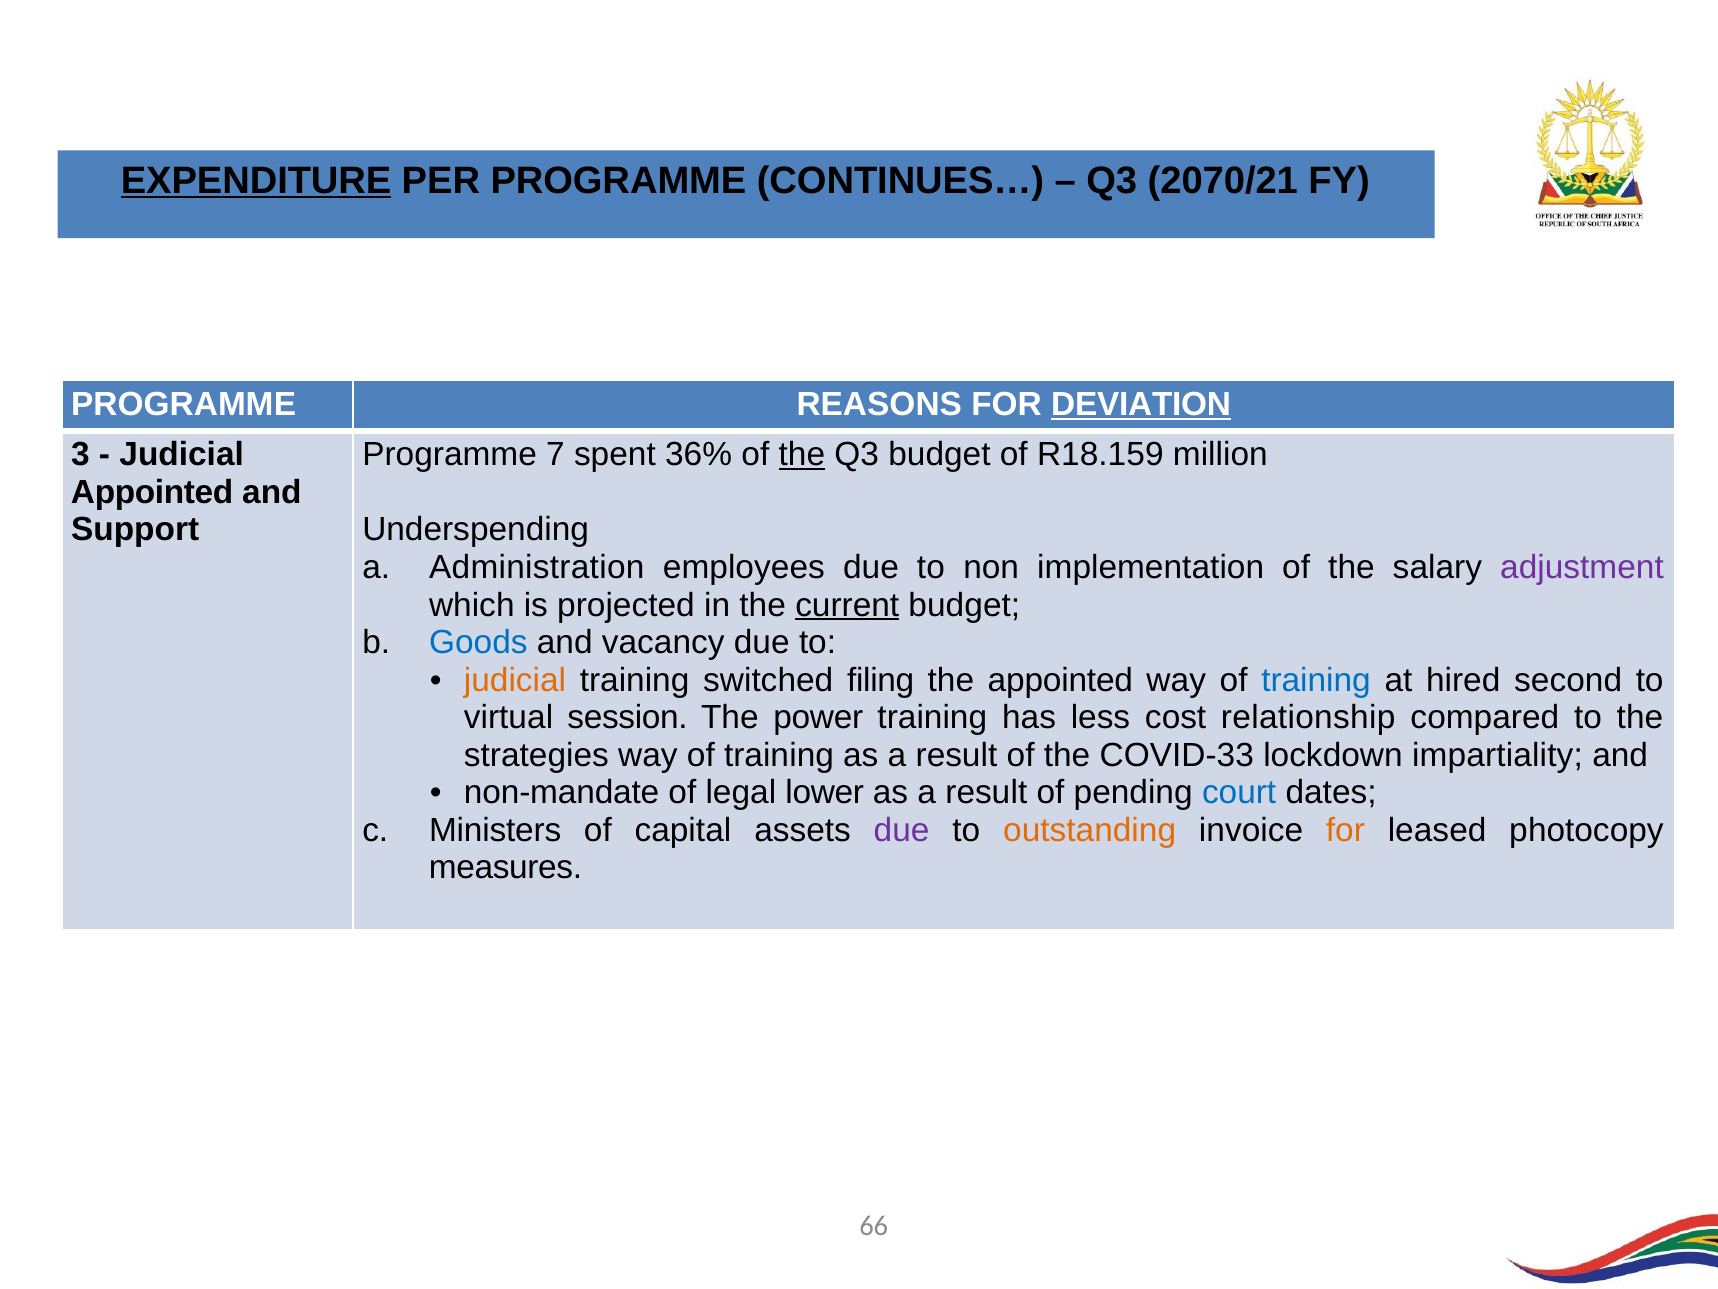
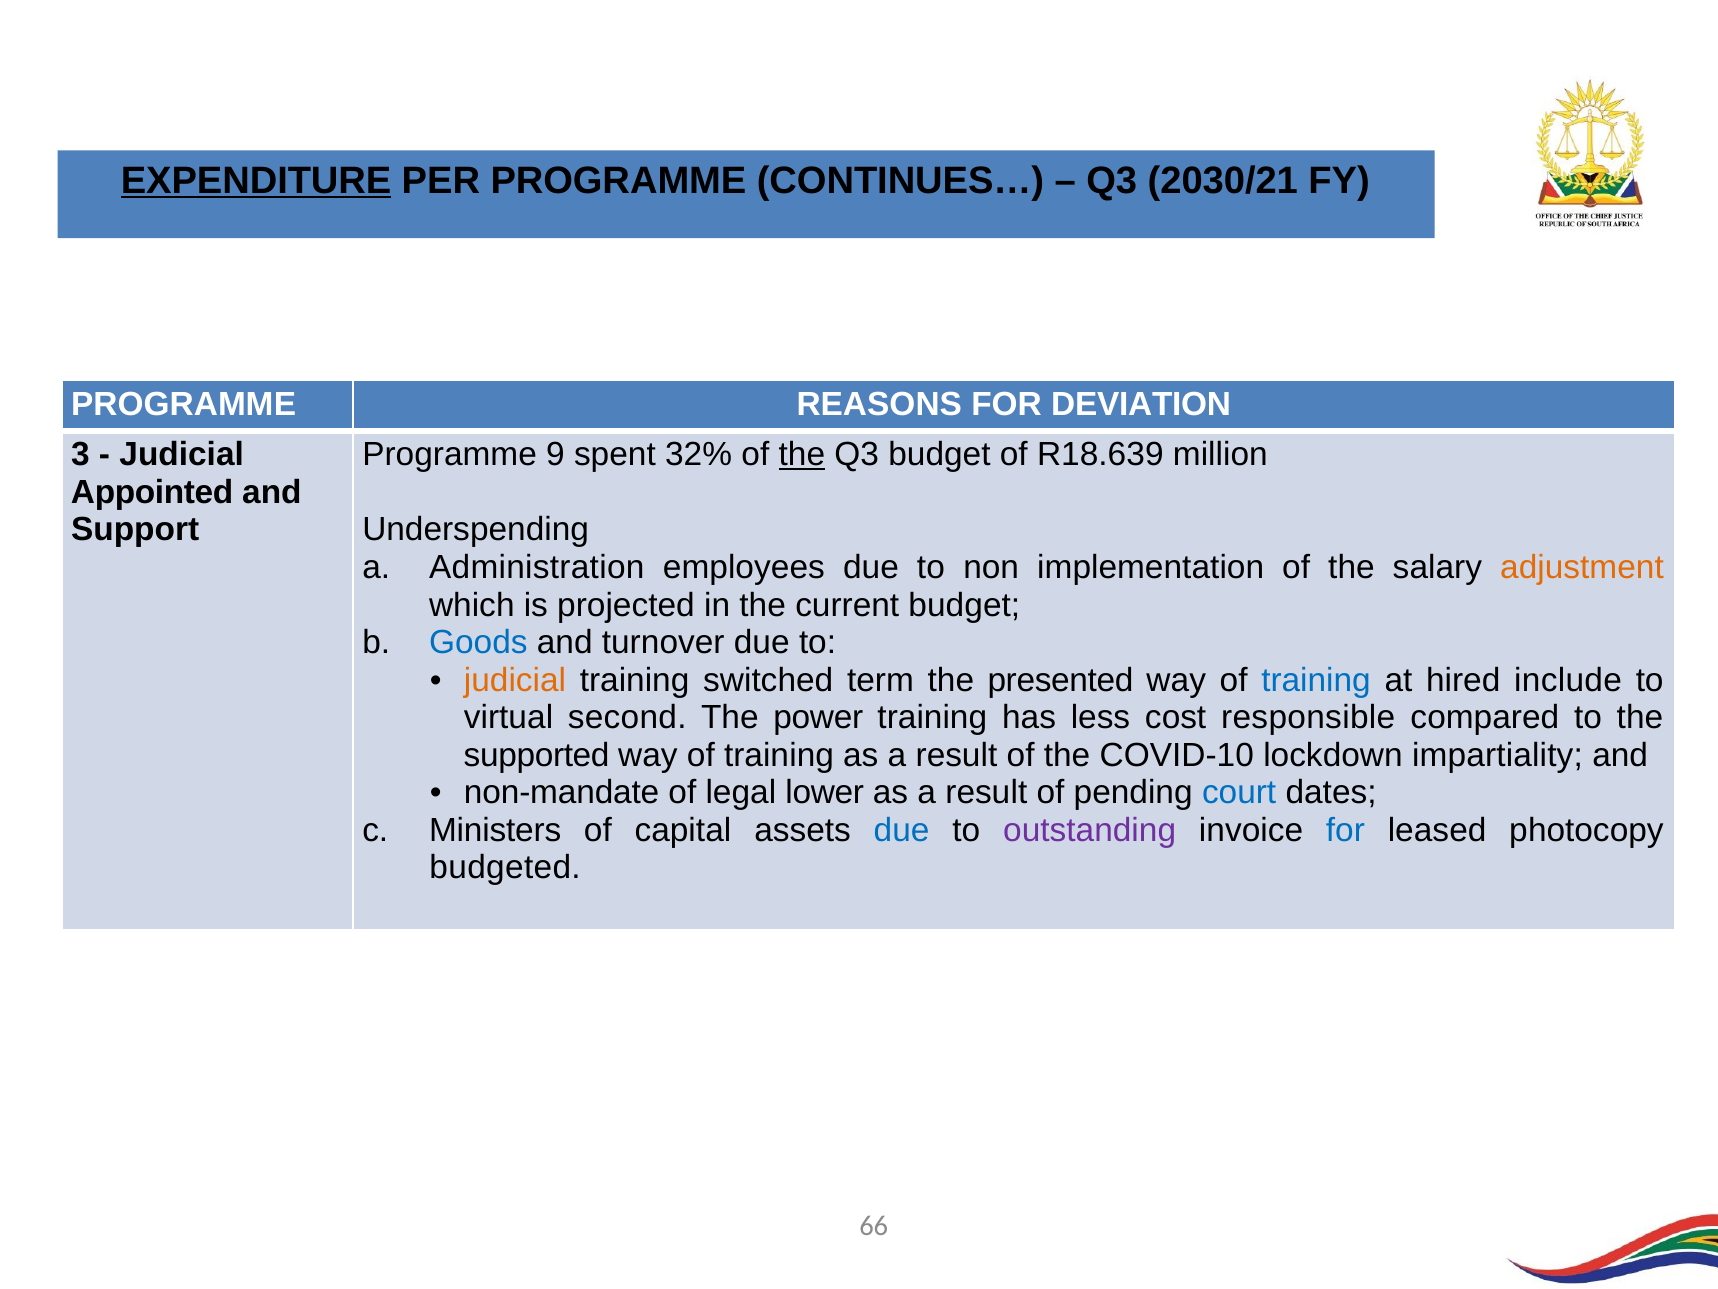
2070/21: 2070/21 -> 2030/21 (1223, 181)
DEVIATION underline: present -> none (1141, 404)
7: 7 -> 9 (555, 455)
36%: 36% -> 32% (699, 455)
R18.159: R18.159 -> R18.639 (1100, 455)
adjustment colour: purple -> orange (1582, 567)
current underline: present -> none (847, 605)
vacancy: vacancy -> turnover (663, 642)
filing: filing -> term (881, 680)
the appointed: appointed -> presented (1060, 680)
second: second -> include (1568, 680)
session: session -> second (627, 717)
relationship: relationship -> responsible (1308, 717)
strategies: strategies -> supported (537, 755)
COVID-33: COVID-33 -> COVID-10 (1177, 755)
due colour: purple -> blue (902, 830)
outstanding colour: orange -> purple (1090, 830)
for colour: orange -> blue (1345, 830)
measures: measures -> budgeted (505, 868)
